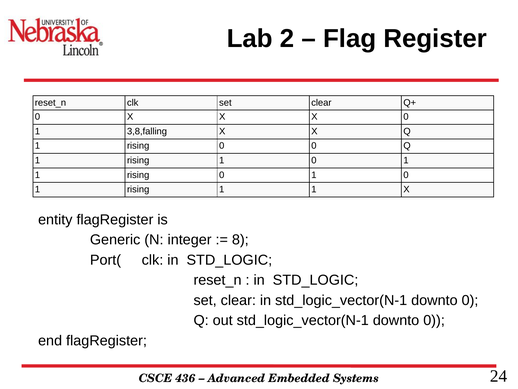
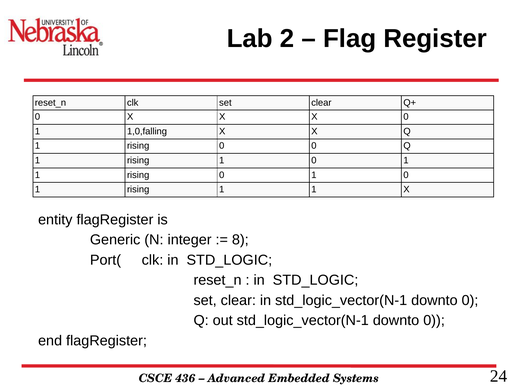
3,8,falling: 3,8,falling -> 1,0,falling (147, 131)
